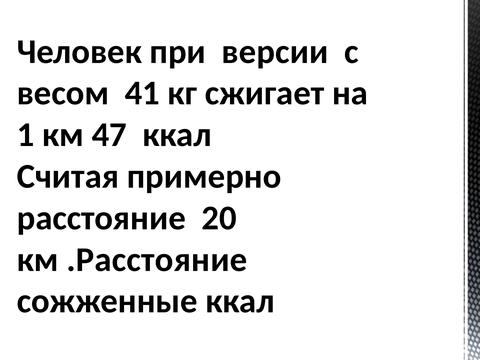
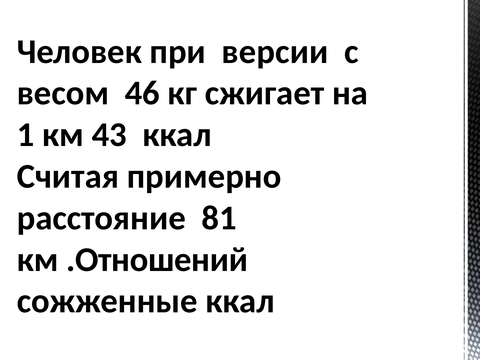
41: 41 -> 46 (142, 93)
47: 47 -> 43 (109, 135)
20: 20 -> 81 (219, 218)
.Расстояние: .Расстояние -> .Отношений (157, 260)
